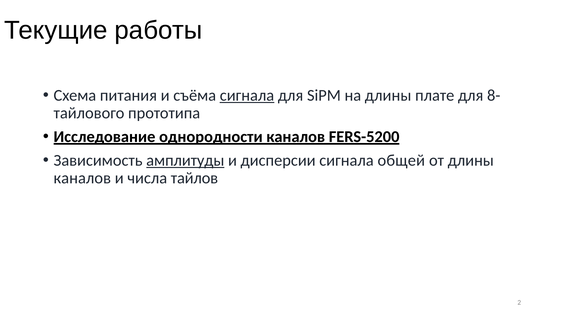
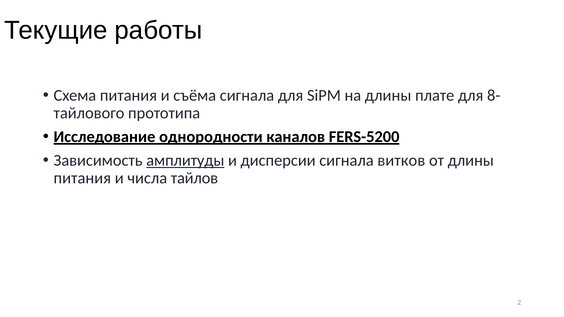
сигнала underline: present -> none (247, 95)
общей: общей -> витков (401, 160)
каналов: каналов -> питания (82, 178)
